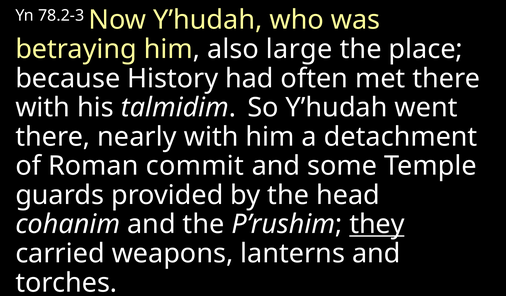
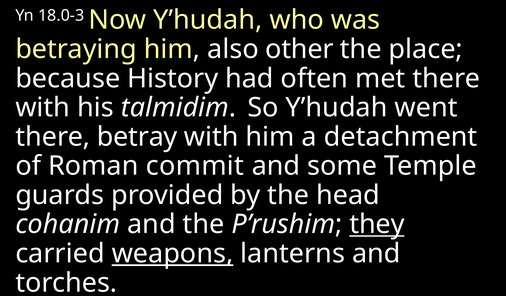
78.2-3: 78.2-3 -> 18.0-3 (61, 15)
large: large -> other (299, 49)
nearly: nearly -> betray (137, 137)
weapons underline: none -> present (172, 254)
